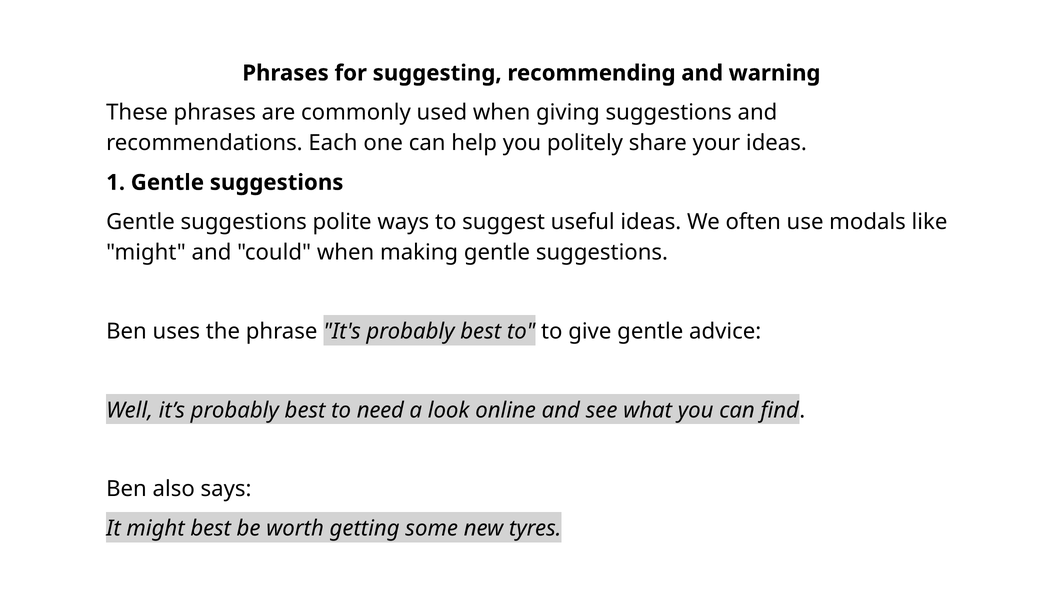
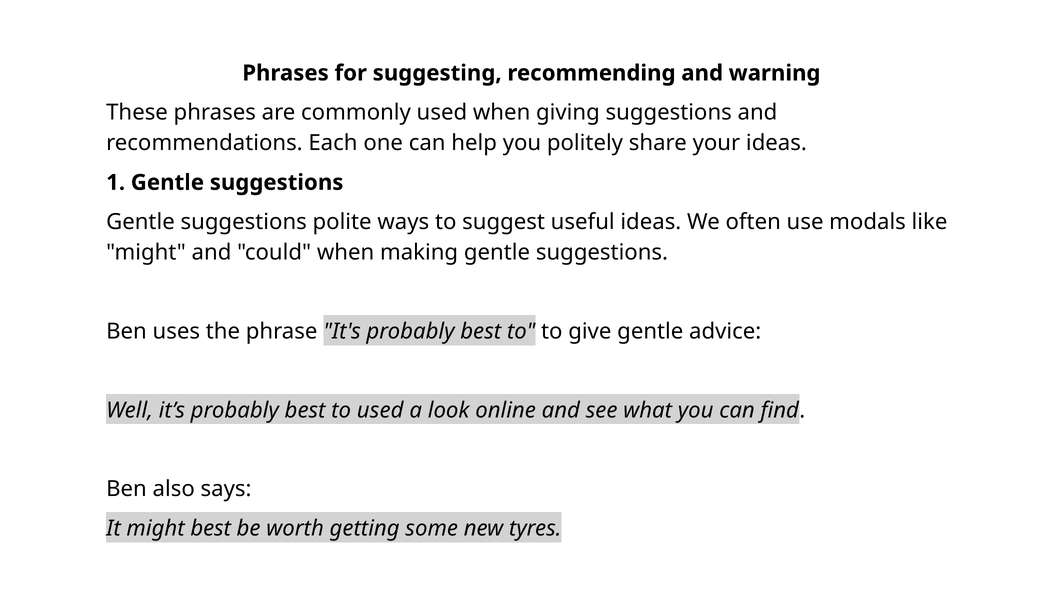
to need: need -> used (380, 410)
